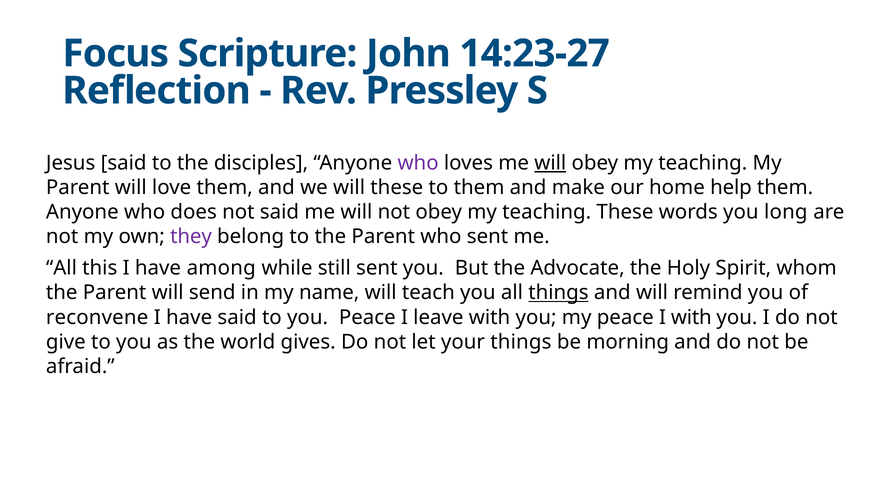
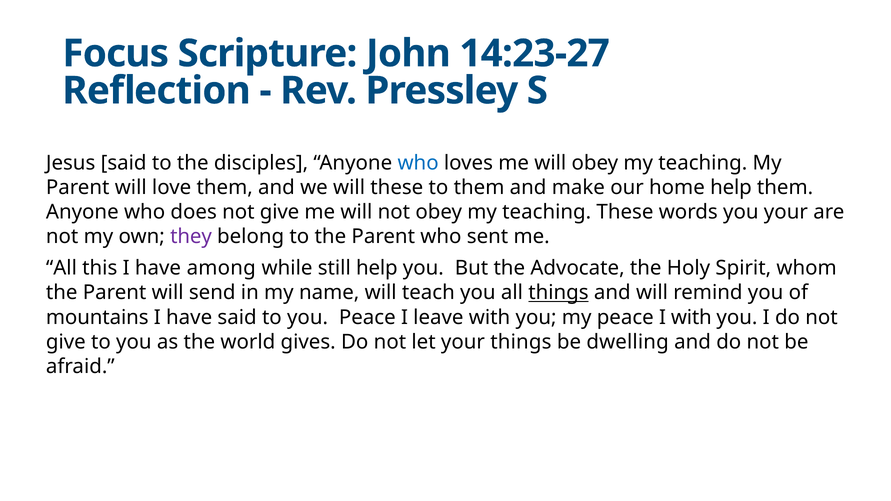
who colour: purple -> blue (418, 163)
will underline: present -> none (550, 163)
does not said: said -> give (280, 212)
you long: long -> your (786, 212)
still sent: sent -> help (377, 268)
reconvene: reconvene -> mountains (97, 317)
morning: morning -> dwelling (628, 342)
